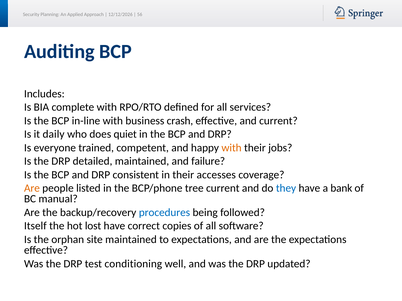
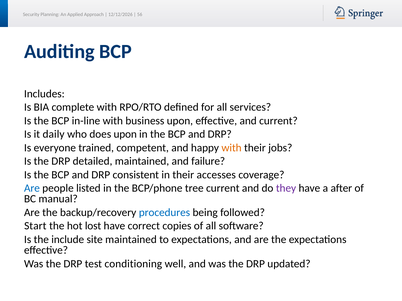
business crash: crash -> upon (180, 121)
does quiet: quiet -> upon (125, 135)
Are colour: orange -> blue (32, 189)
they colour: blue -> purple (286, 189)
bank: bank -> after (341, 189)
Itself: Itself -> Start (35, 226)
orphan: orphan -> include (68, 240)
